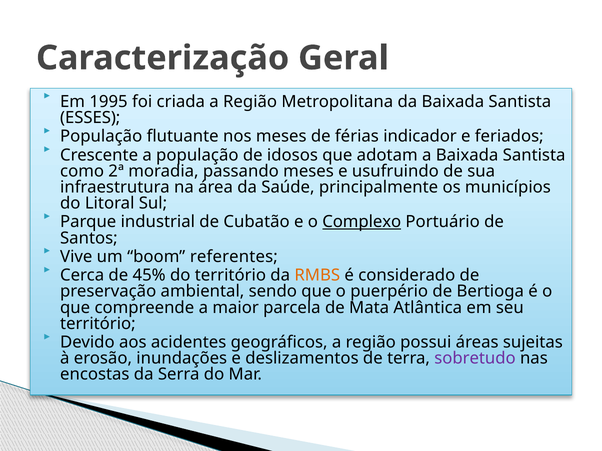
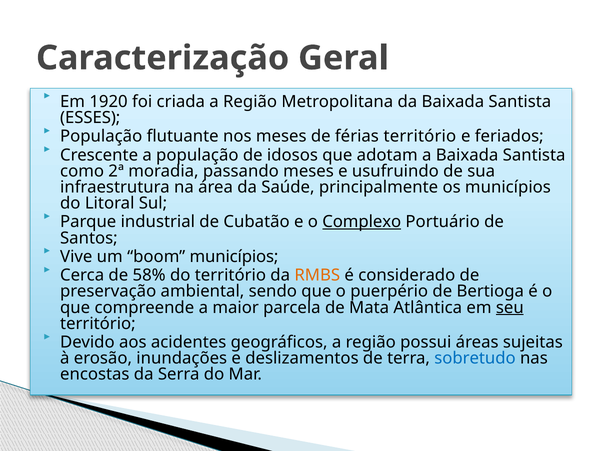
1995: 1995 -> 1920 (109, 102)
férias indicador: indicador -> território (420, 137)
boom referentes: referentes -> municípios (234, 257)
45%: 45% -> 58% (149, 276)
seu underline: none -> present (510, 308)
sobretudo colour: purple -> blue (475, 359)
